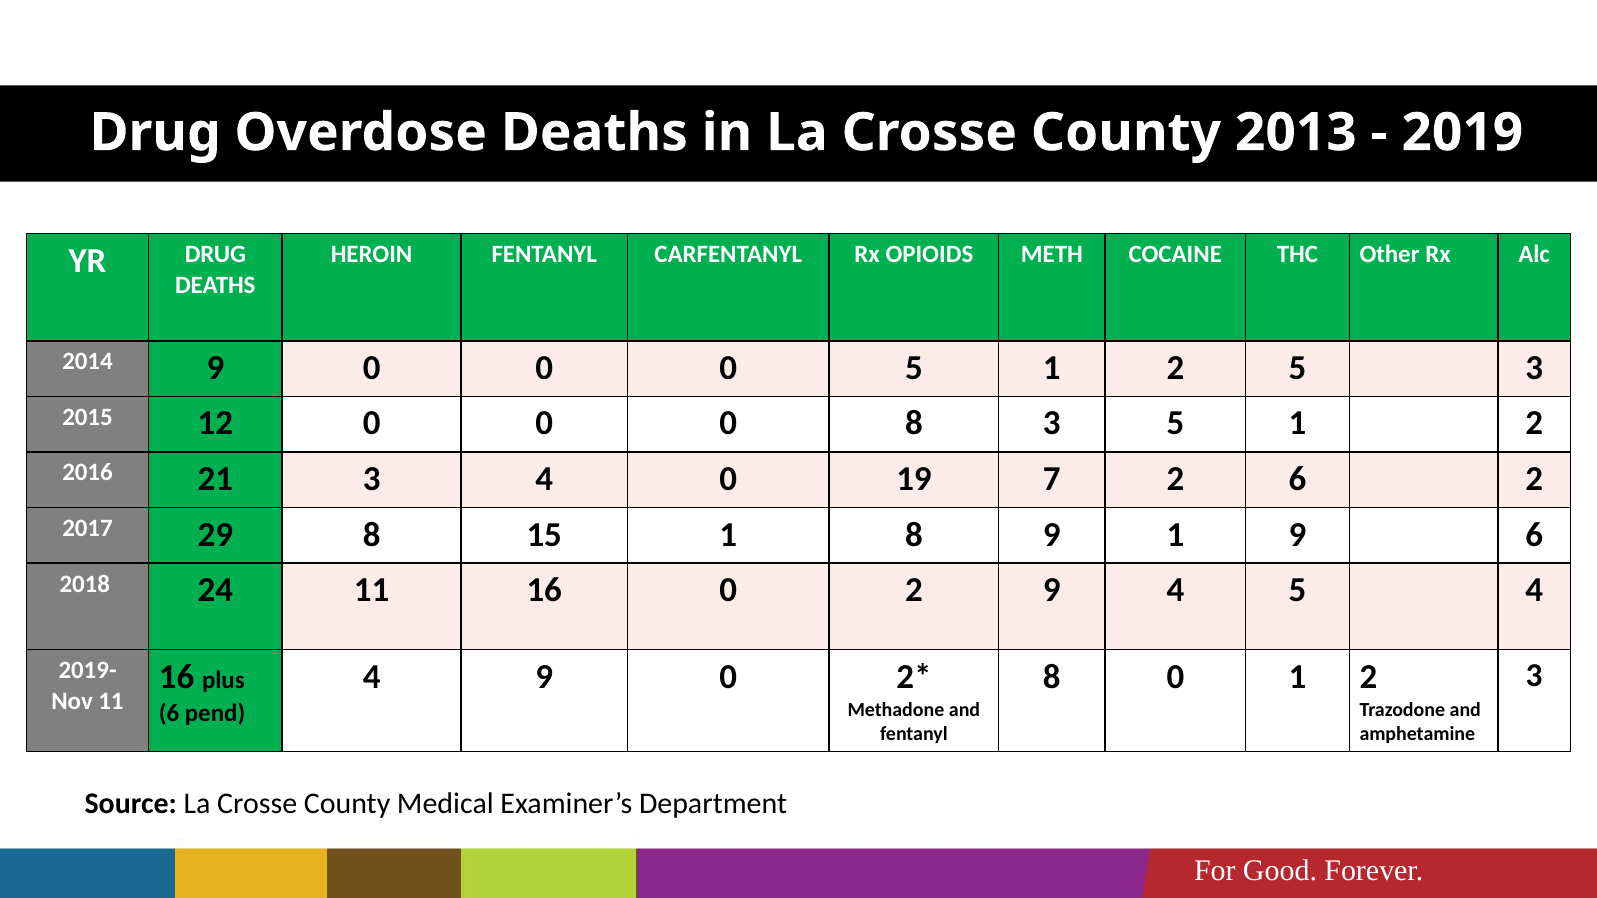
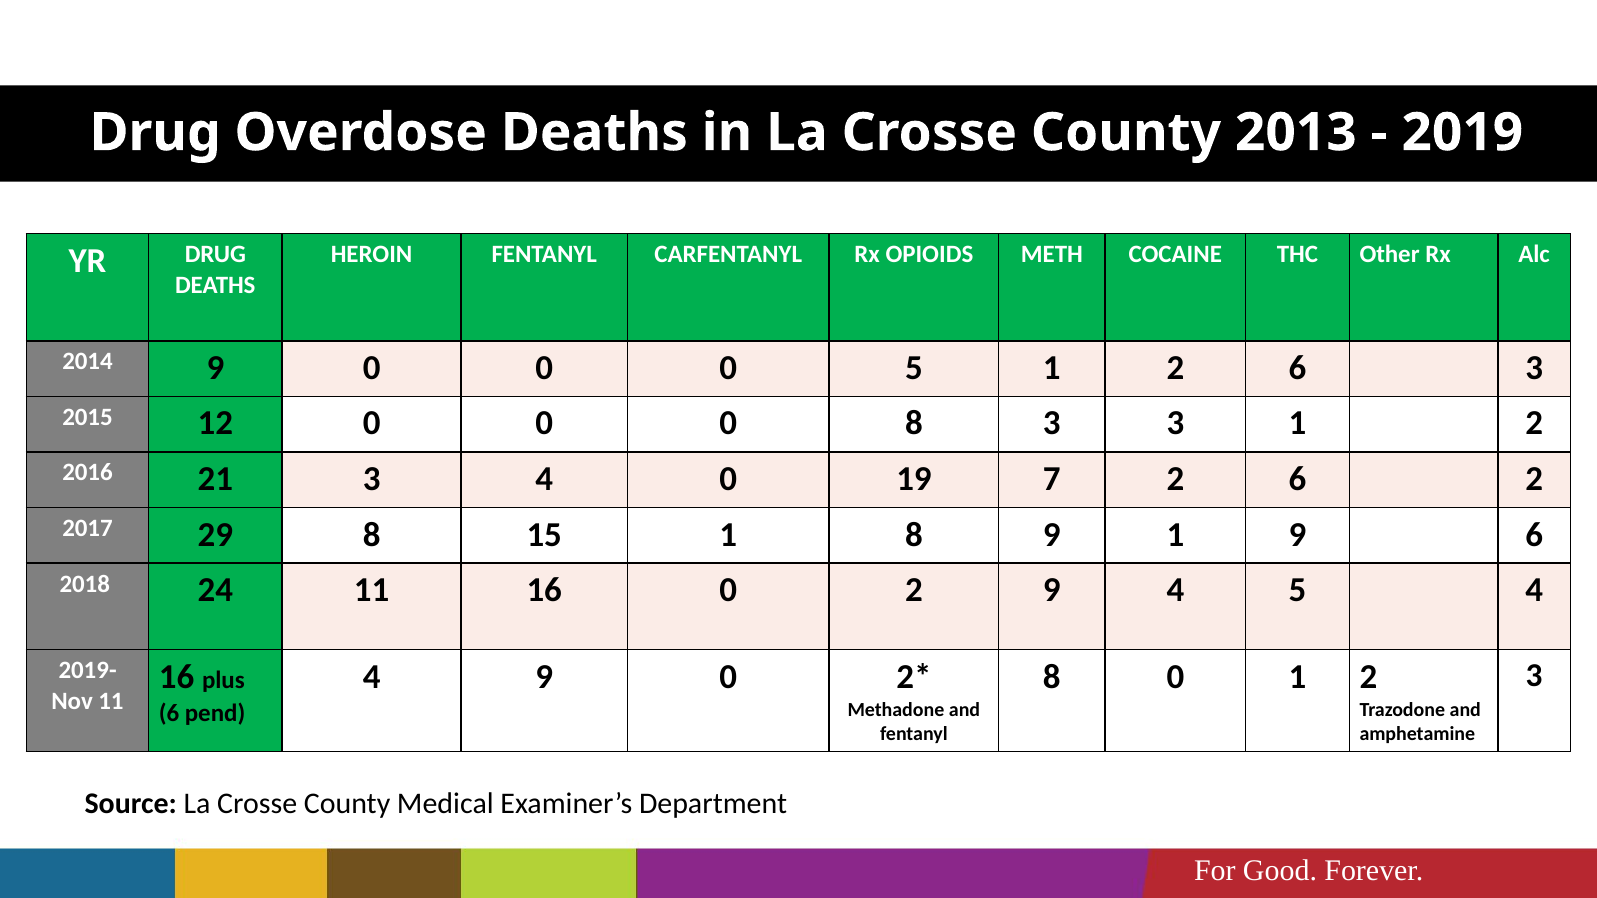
1 2 5: 5 -> 6 (1298, 368)
3 5: 5 -> 3 (1175, 423)
